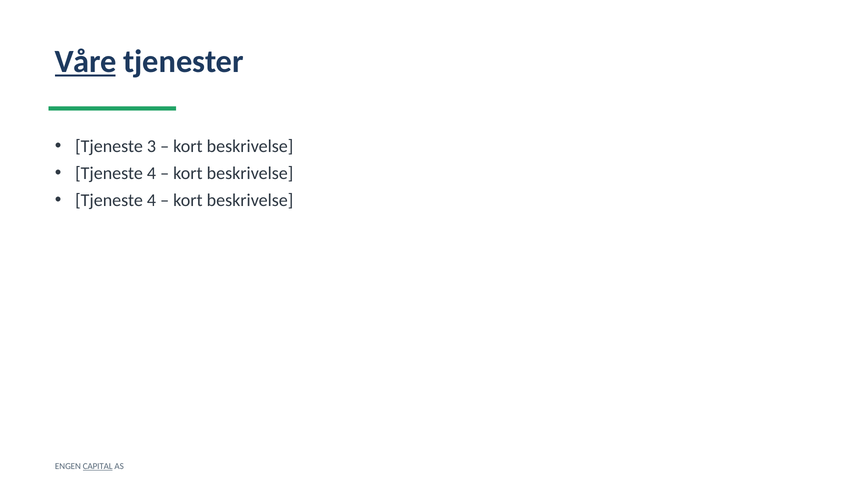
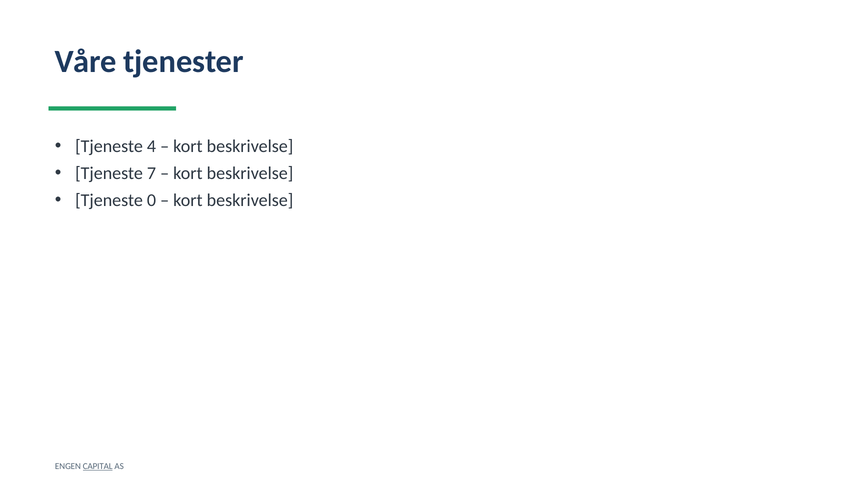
Våre underline: present -> none (86, 62)
3: 3 -> 4 (151, 146)
4: 4 -> 7 (151, 173)
4: 4 -> 0 (151, 200)
